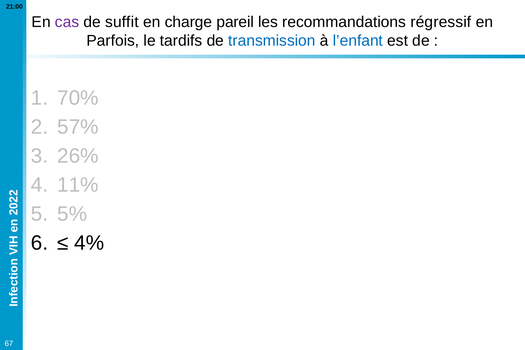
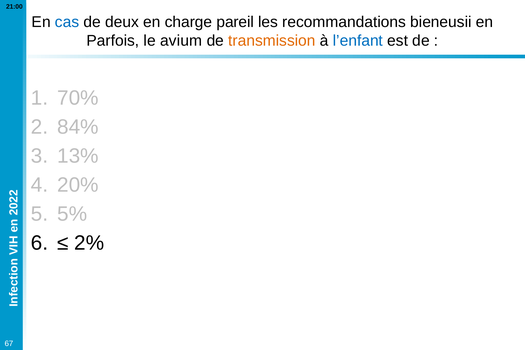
cas colour: purple -> blue (67, 22)
suffit: suffit -> deux (122, 22)
régressif: régressif -> bieneusii (441, 22)
tardifs: tardifs -> avium (181, 41)
transmission colour: blue -> orange (272, 41)
57%: 57% -> 84% (78, 127)
26%: 26% -> 13% (78, 156)
11%: 11% -> 20% (78, 185)
4%: 4% -> 2% (89, 243)
